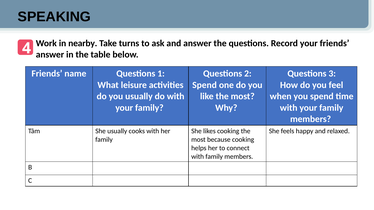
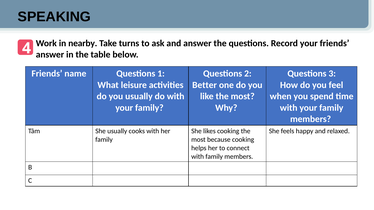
Spend: Spend -> Better (205, 85)
